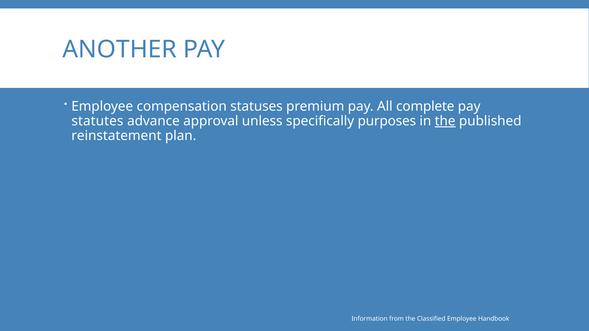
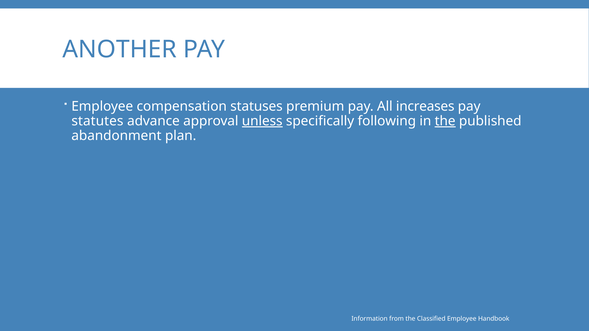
complete: complete -> increases (425, 107)
unless underline: none -> present (262, 121)
purposes: purposes -> following (387, 121)
reinstatement: reinstatement -> abandonment (116, 136)
